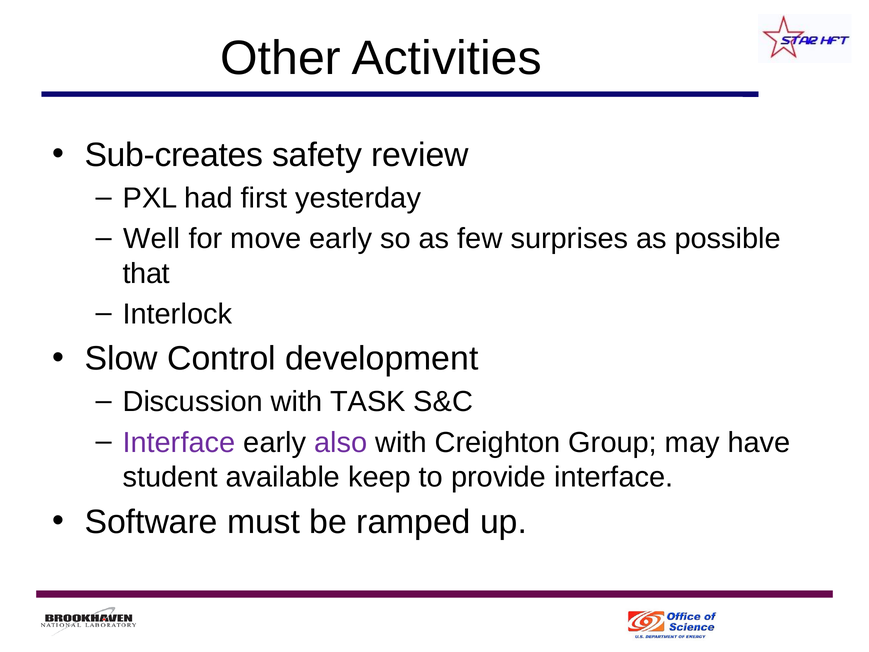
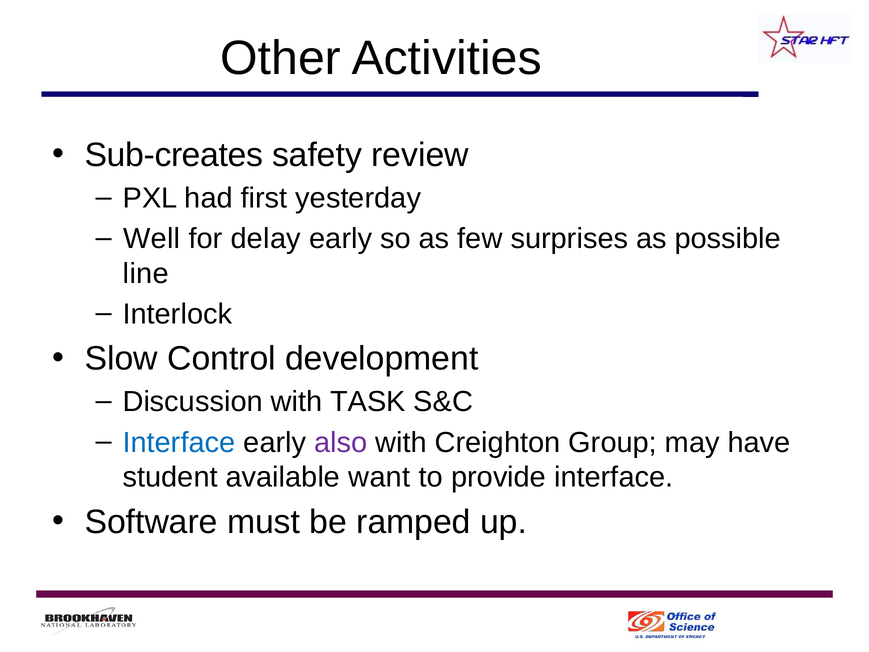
move: move -> delay (266, 239)
that: that -> line (146, 273)
Interface colour: purple -> blue (179, 442)
keep: keep -> want (379, 477)
